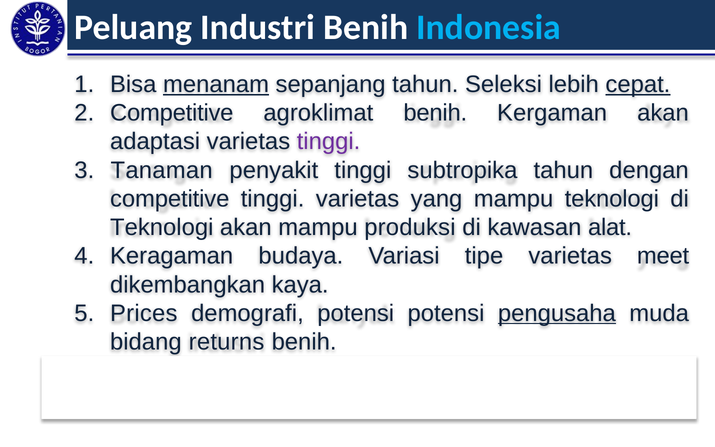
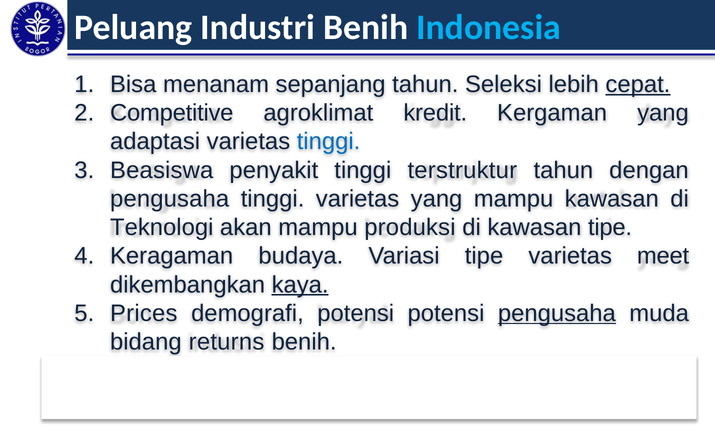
menanam underline: present -> none (216, 84)
agroklimat benih: benih -> kredit (435, 113)
Kergaman akan: akan -> yang (663, 113)
tinggi colour: purple -> blue (329, 142)
Tanaman: Tanaman -> Beasiswa (162, 170)
tinggi subtropika: subtropika -> terstruktur (462, 170)
competitive: competitive -> pengusaha (170, 199)
mampu teknologi: teknologi -> kawasan (612, 199)
kawasan alat: alat -> tipe (610, 227)
kaya underline: none -> present (300, 285)
